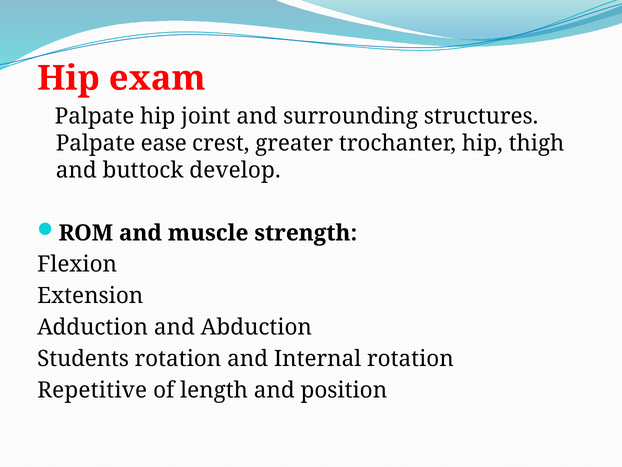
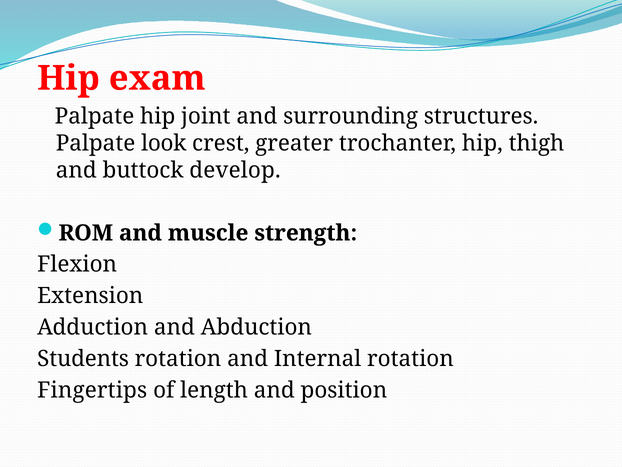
ease: ease -> look (164, 143)
Repetitive: Repetitive -> Fingertips (92, 390)
